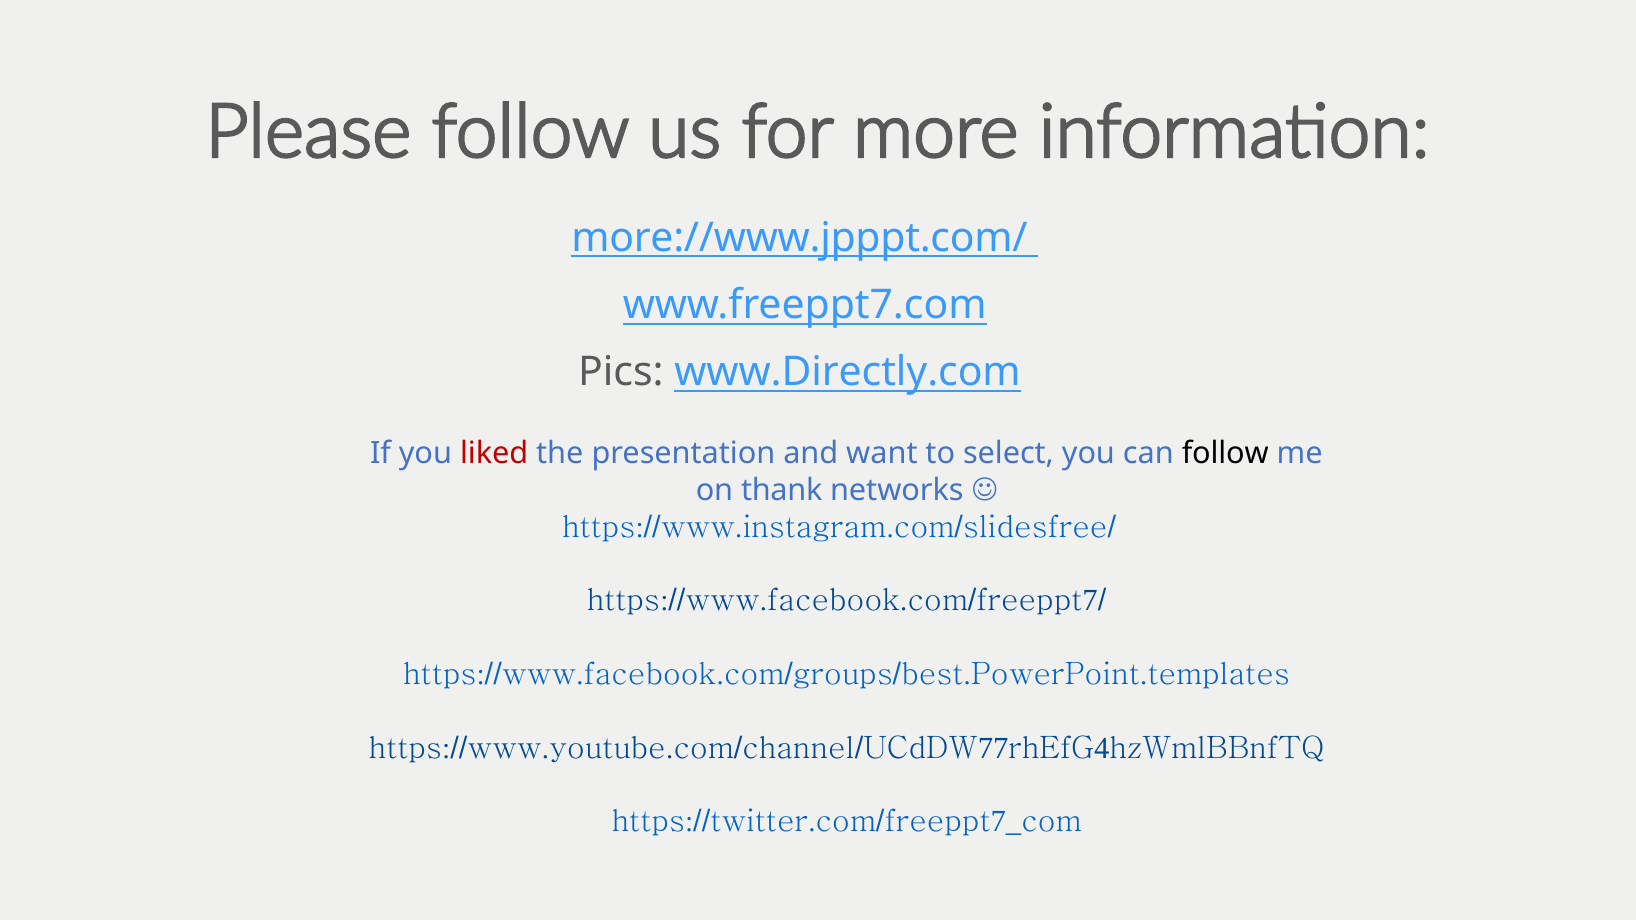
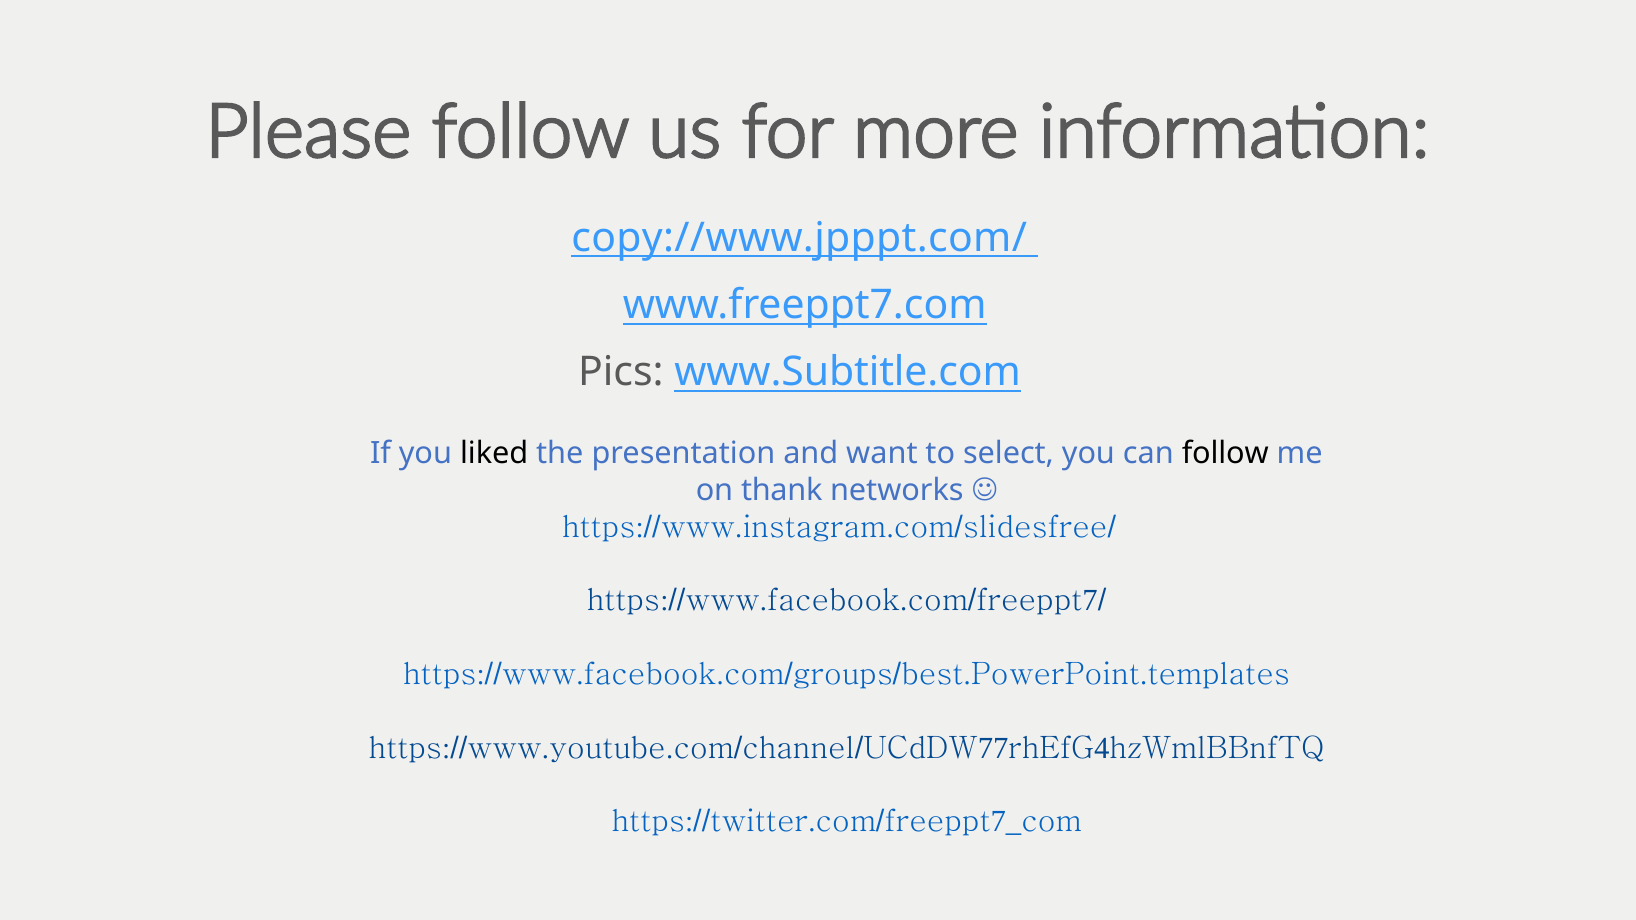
more://www.jpppt.com/: more://www.jpppt.com/ -> copy://www.jpppt.com/ (799, 238)
www.Directly.com: www.Directly.com -> www.Subtitle.com (848, 372)
liked colour: red -> black (494, 454)
